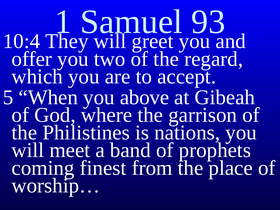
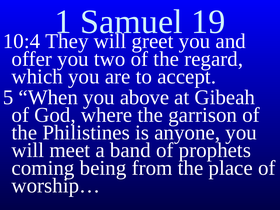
93: 93 -> 19 (208, 22)
nations: nations -> anyone (187, 133)
finest: finest -> being (103, 168)
